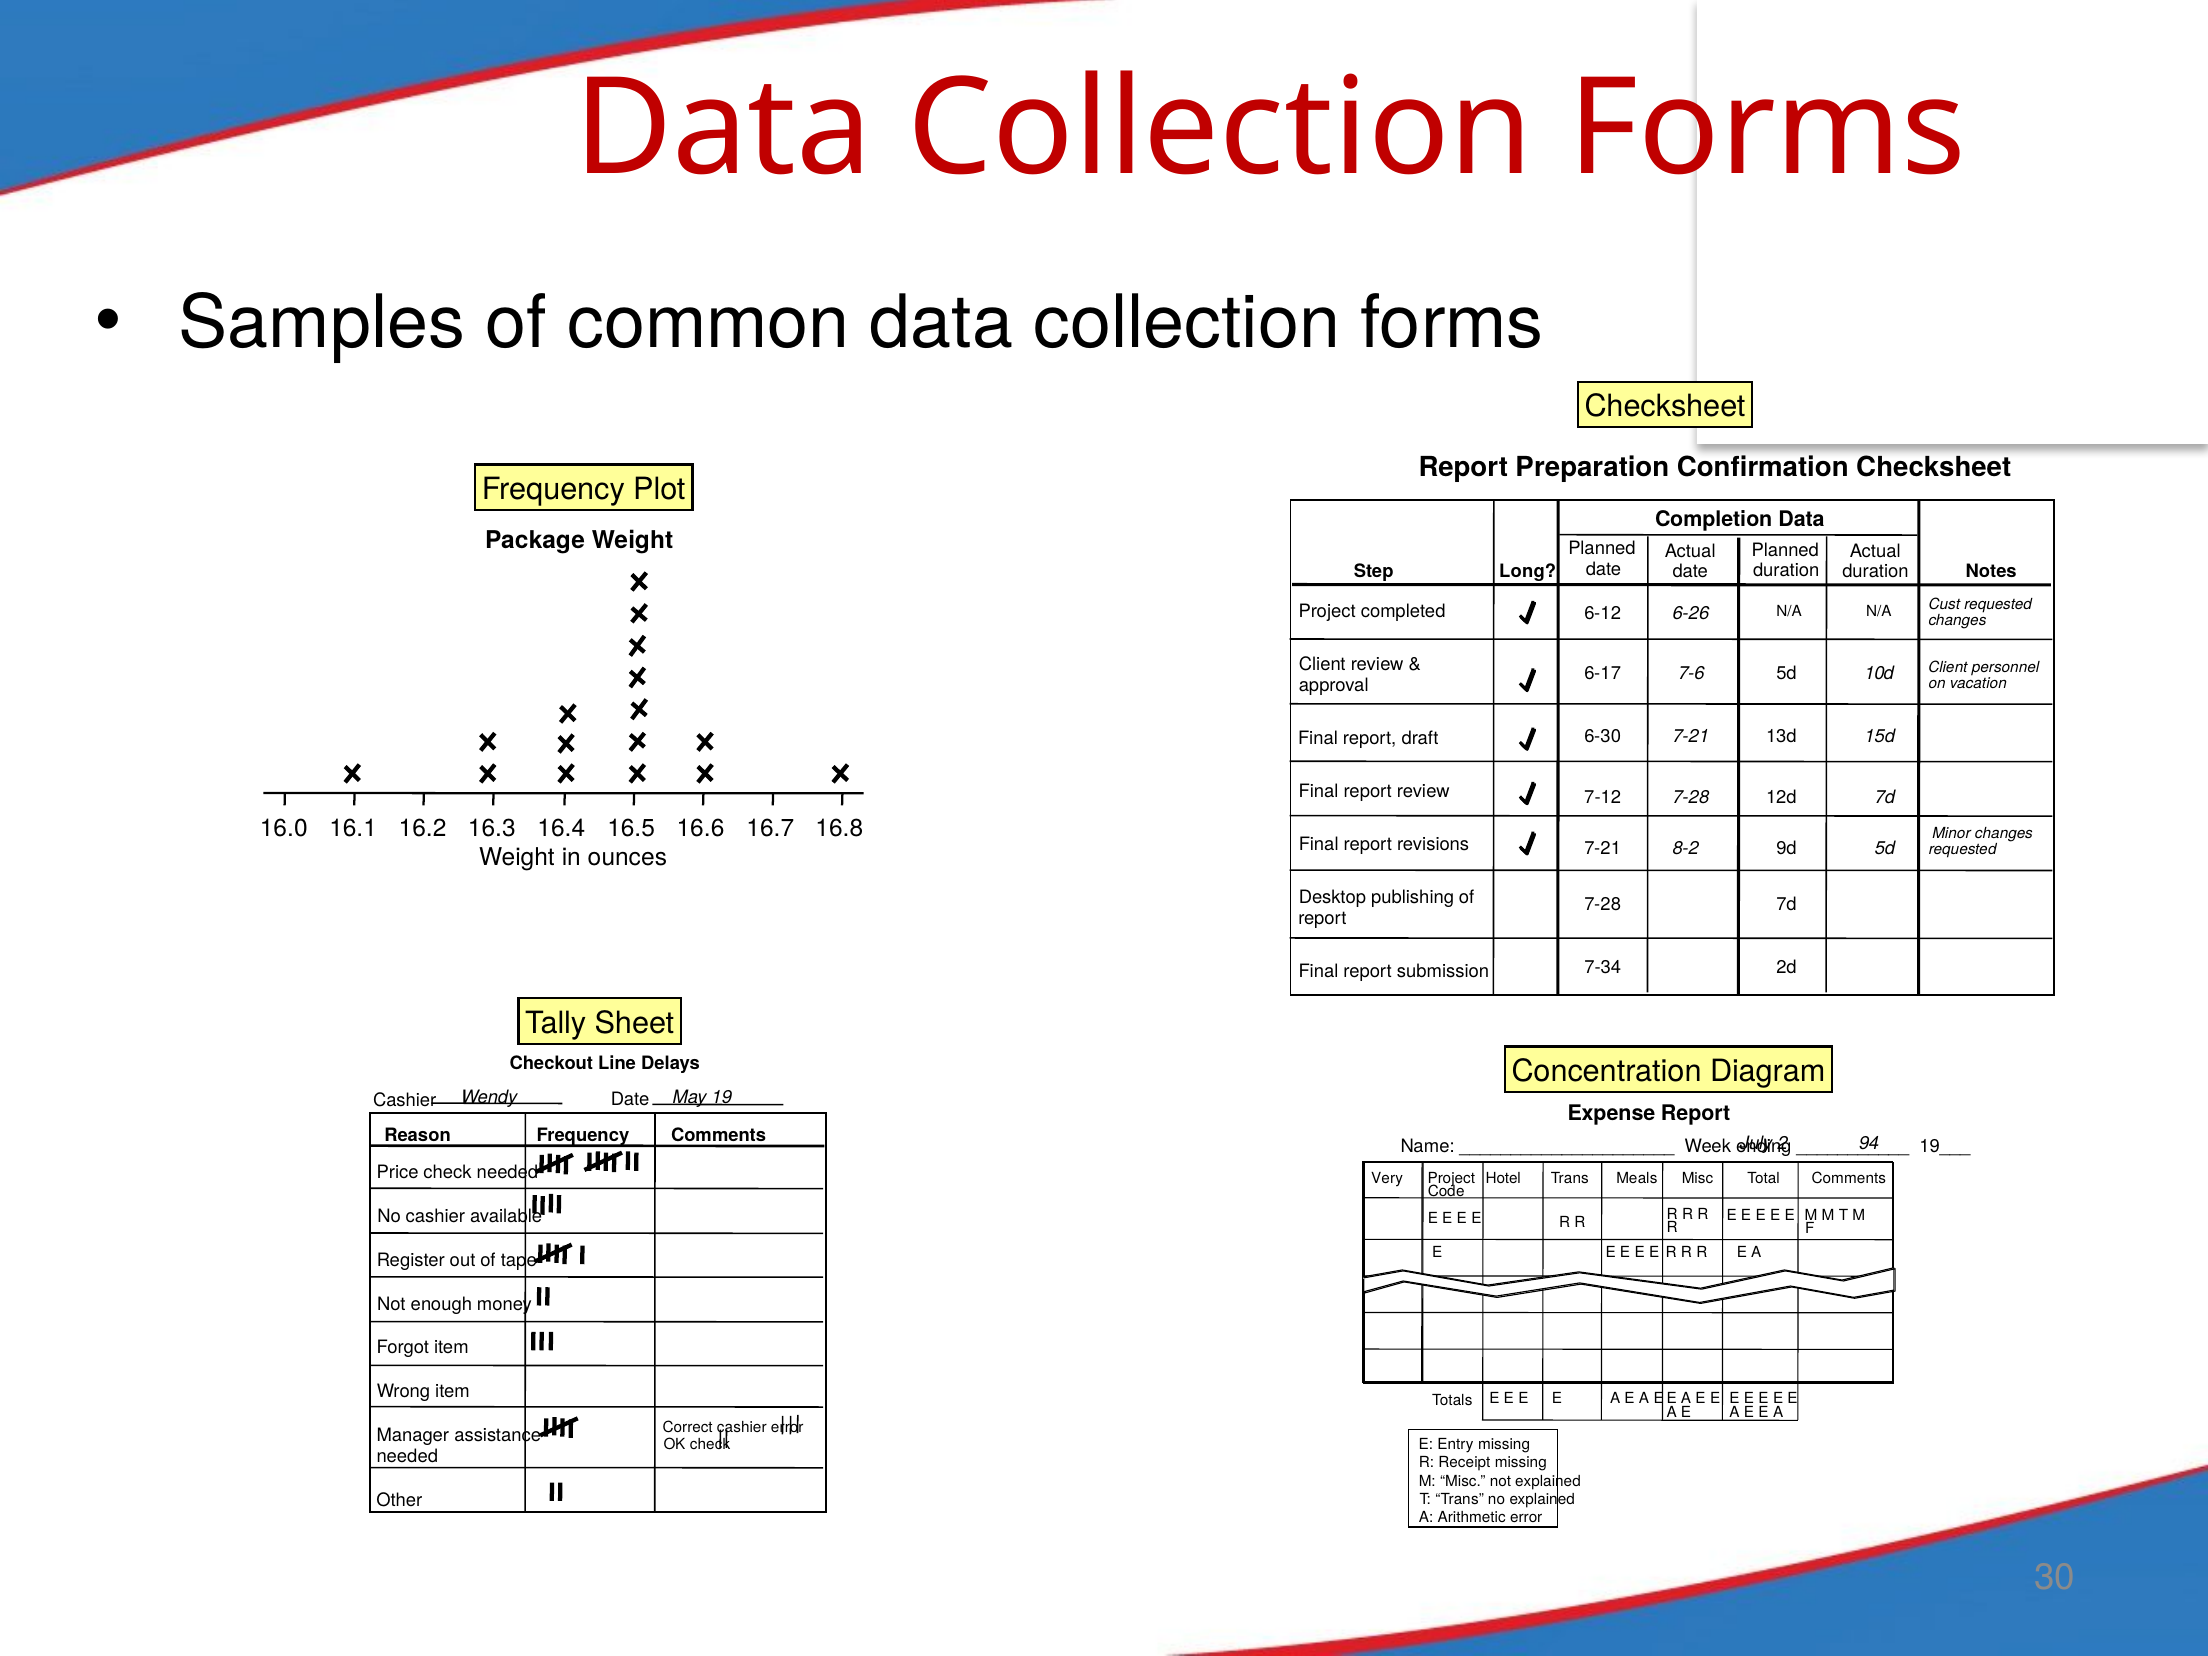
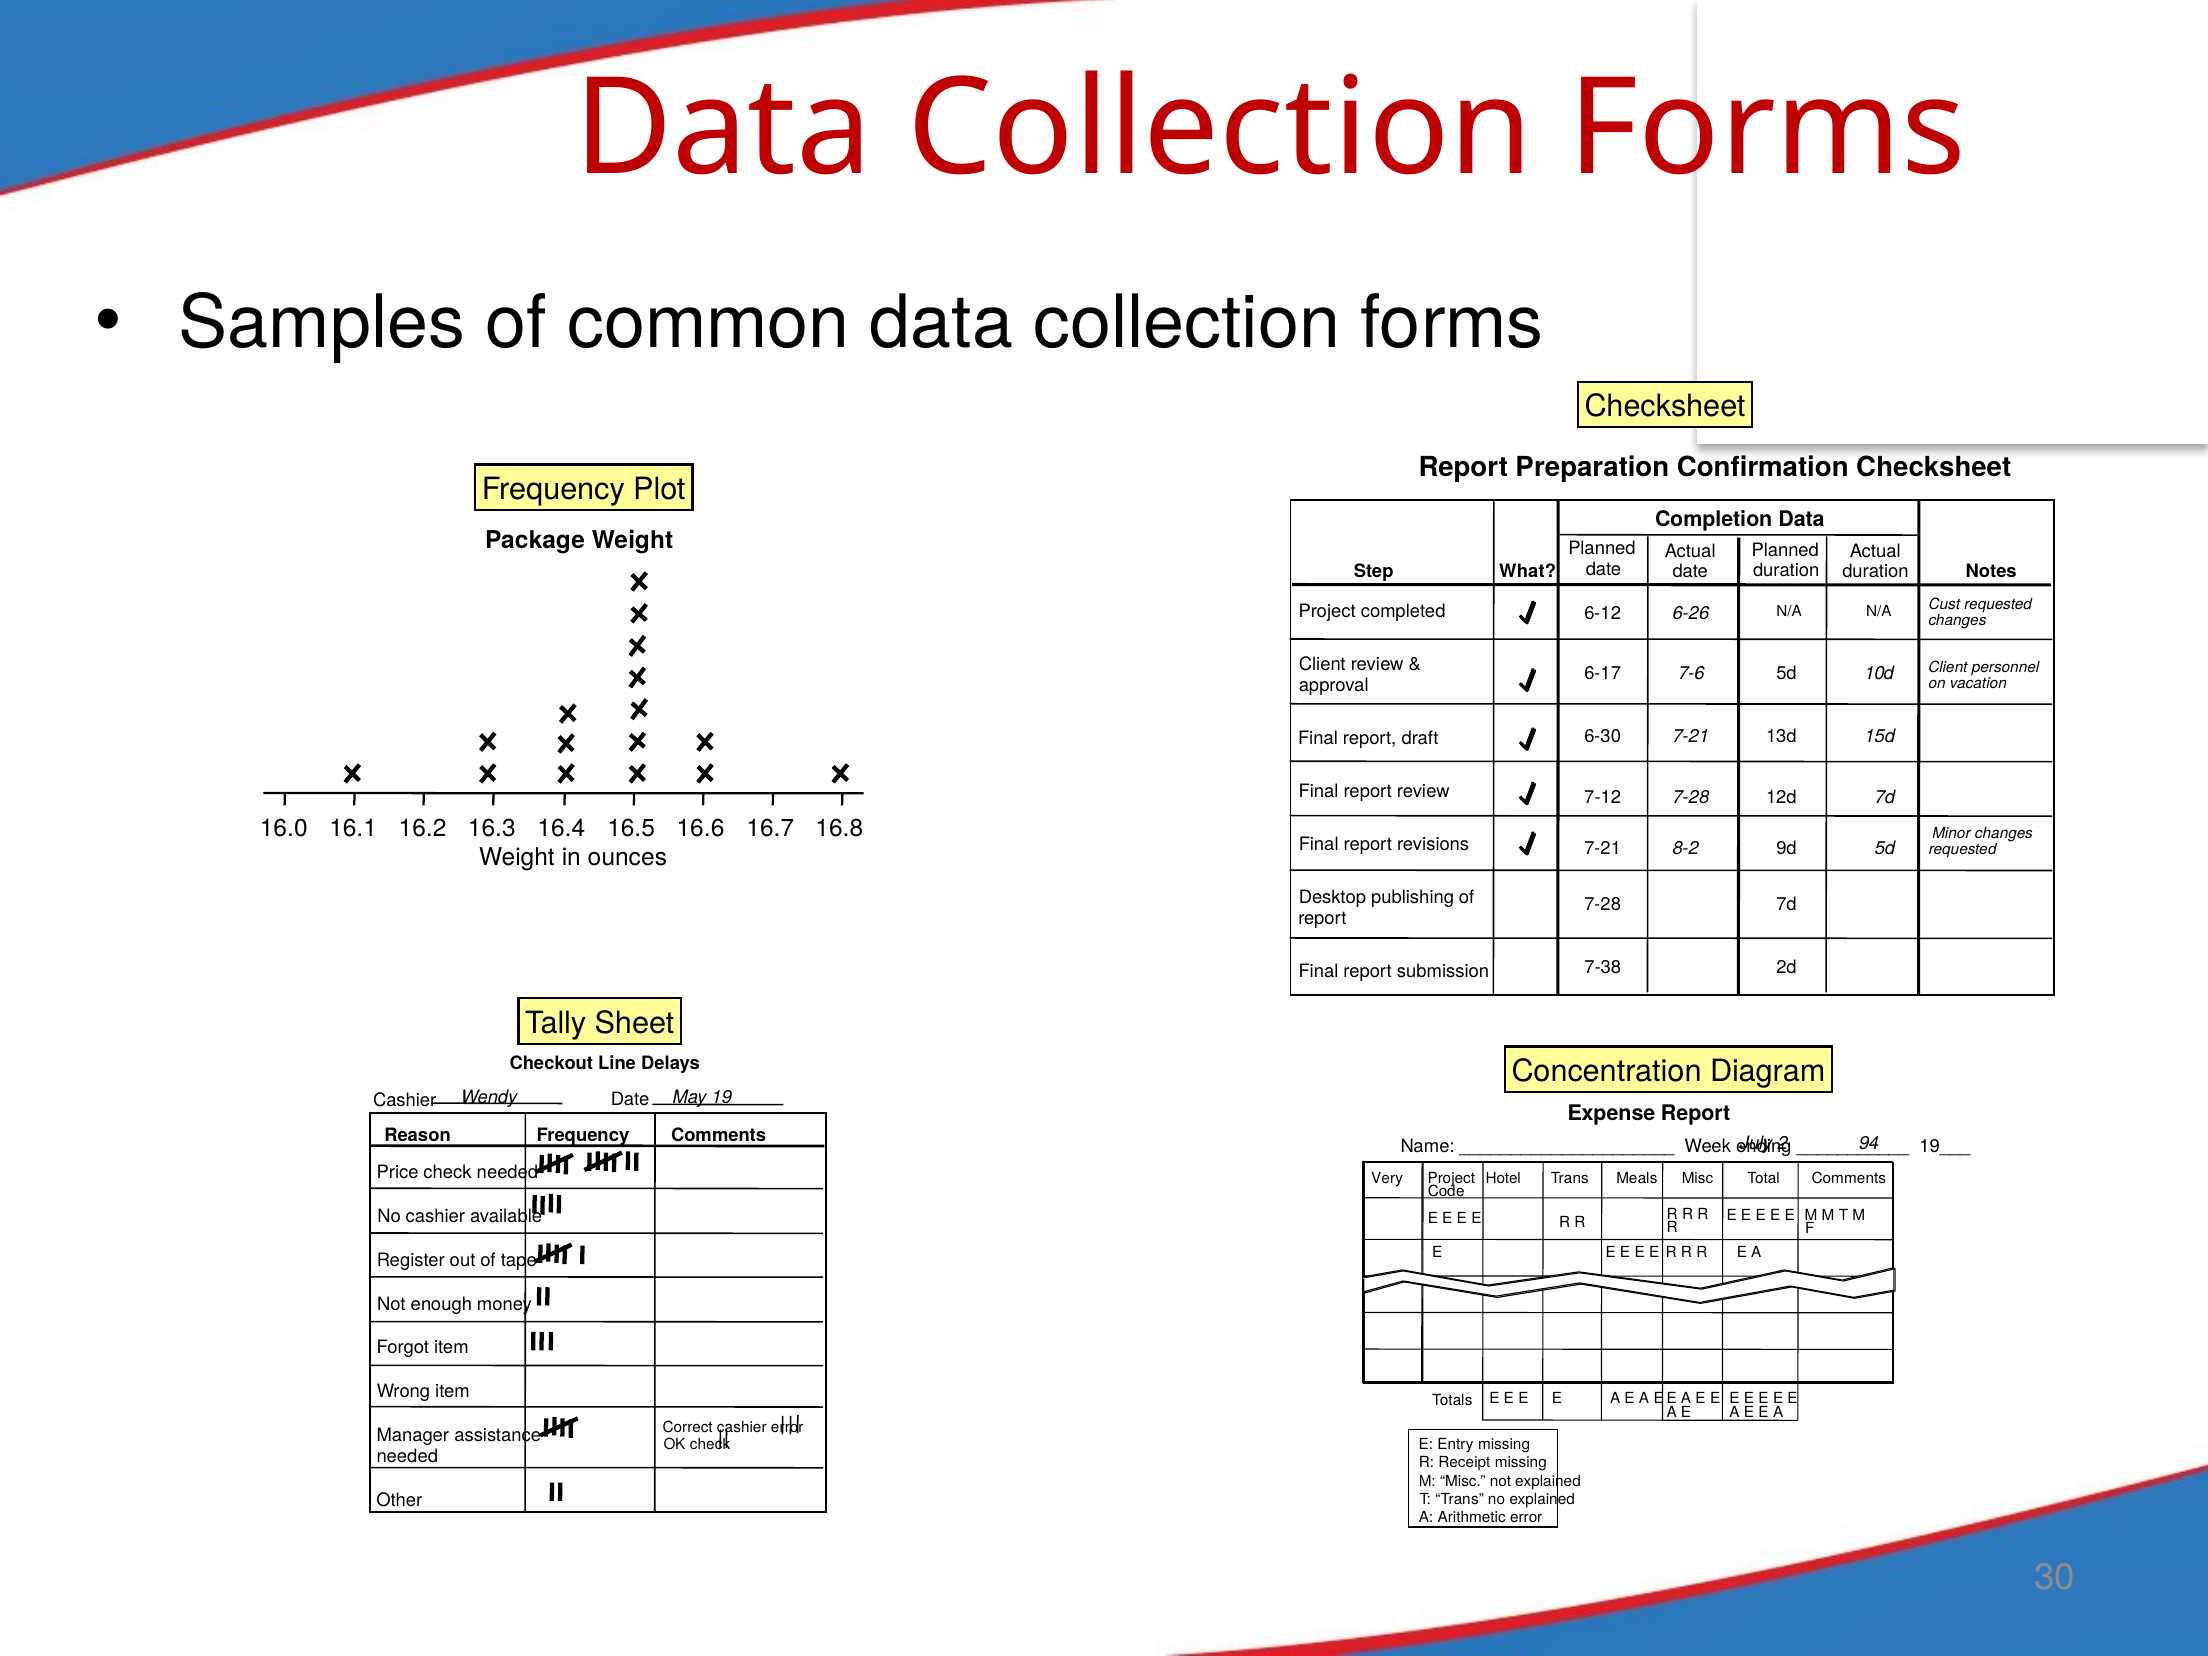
Long: Long -> What (1528, 572)
7-34: 7-34 -> 7-38 (1603, 968)
